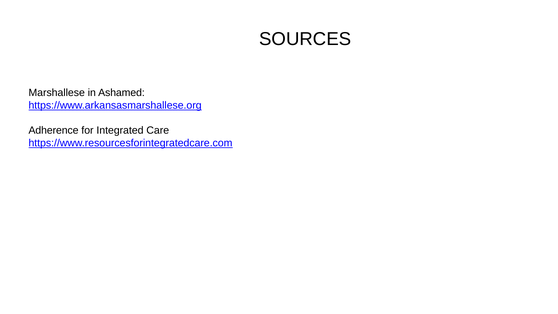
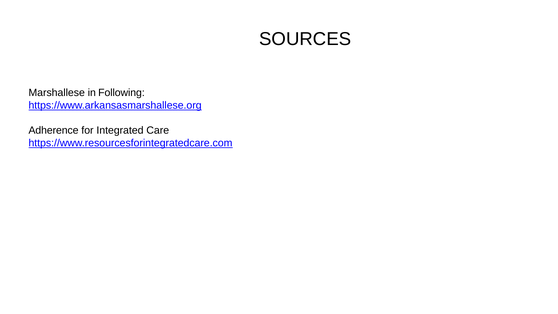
Ashamed: Ashamed -> Following (121, 93)
